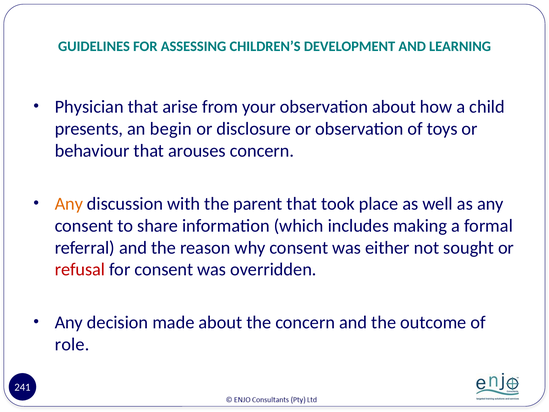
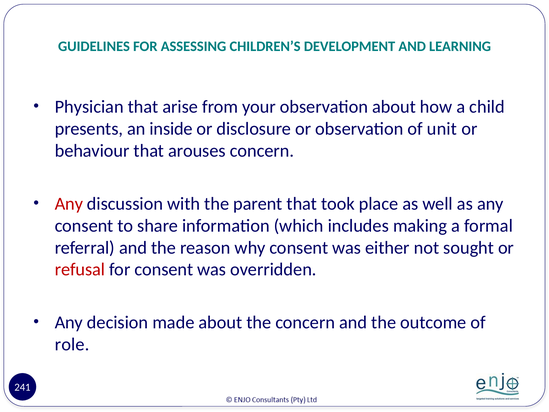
begin: begin -> inside (171, 129)
toys: toys -> unit (442, 129)
Any colour: orange -> red (69, 204)
